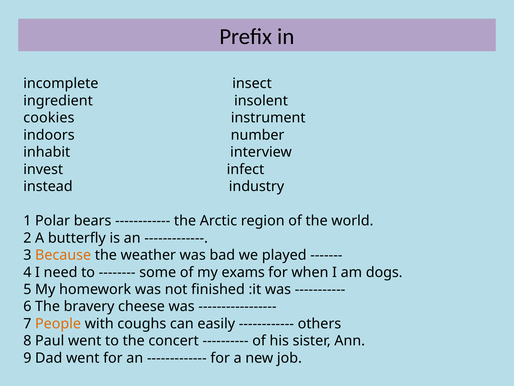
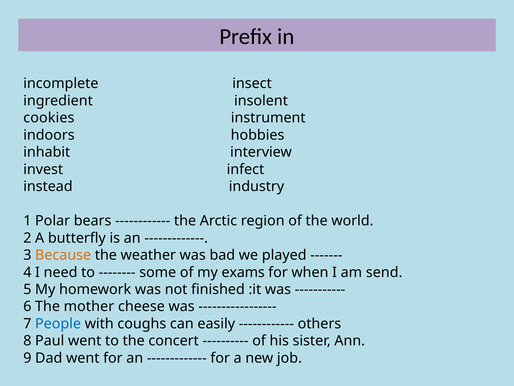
number: number -> hobbies (258, 135)
dogs: dogs -> send (384, 272)
bravery: bravery -> mother (89, 306)
People colour: orange -> blue (58, 323)
